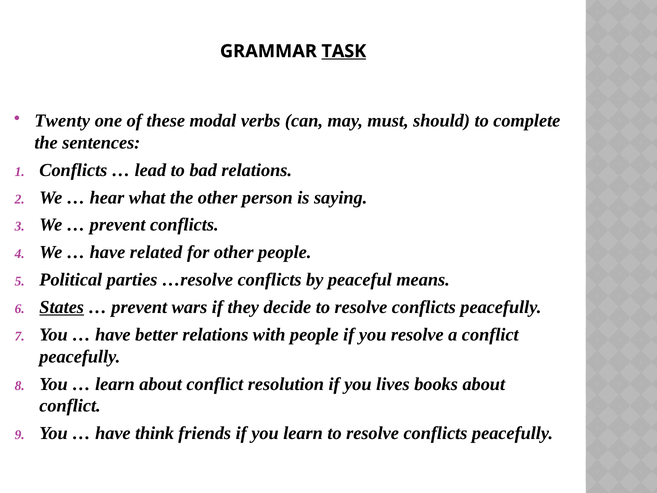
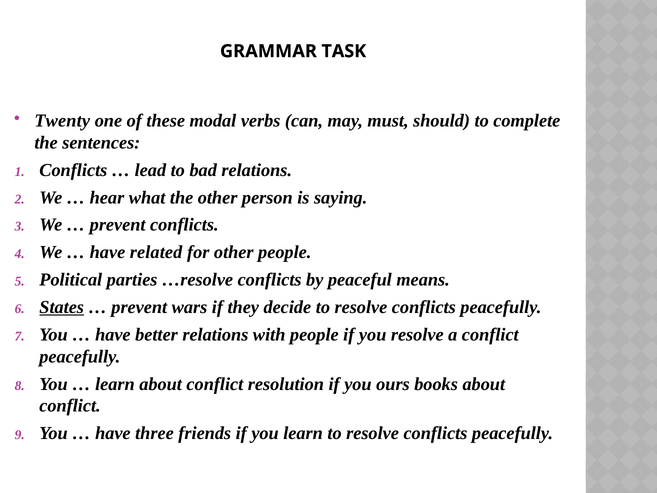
TASK underline: present -> none (344, 51)
lives: lives -> ours (393, 384)
think: think -> three (154, 433)
